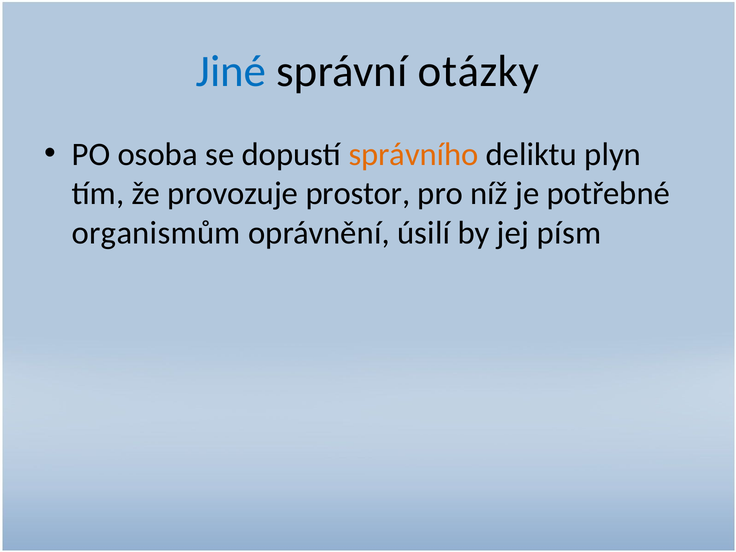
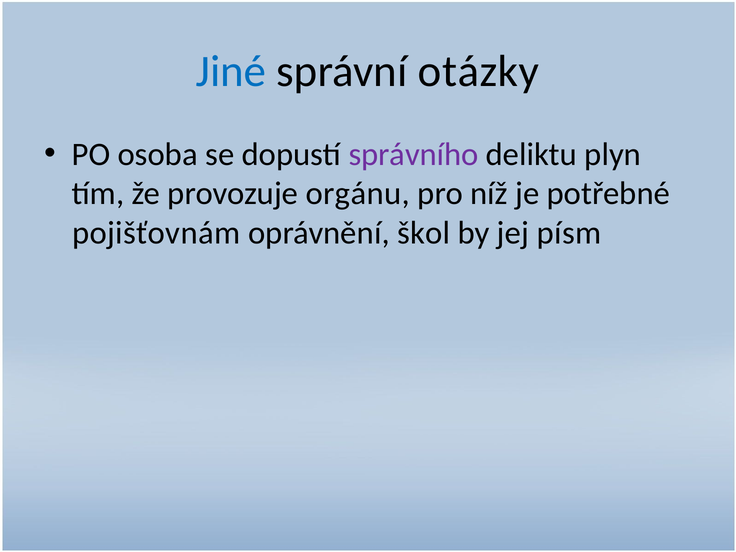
správního colour: orange -> purple (413, 154)
prostor: prostor -> orgánu (358, 194)
organismům: organismům -> pojišťovnám (156, 233)
úsilí: úsilí -> škol (424, 233)
